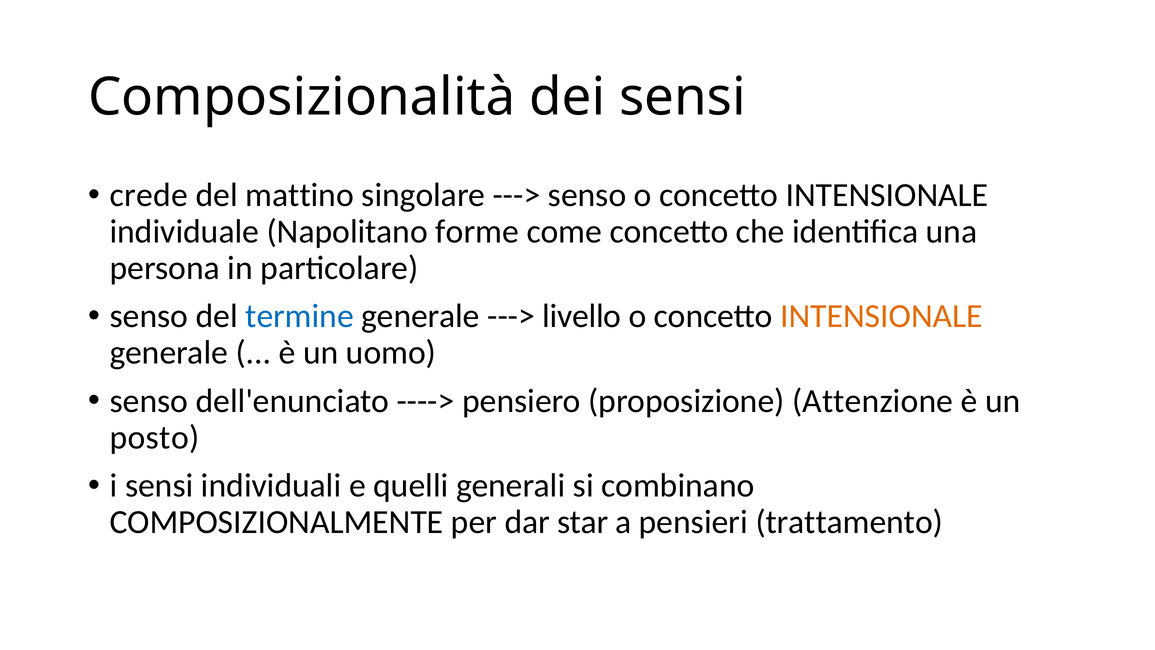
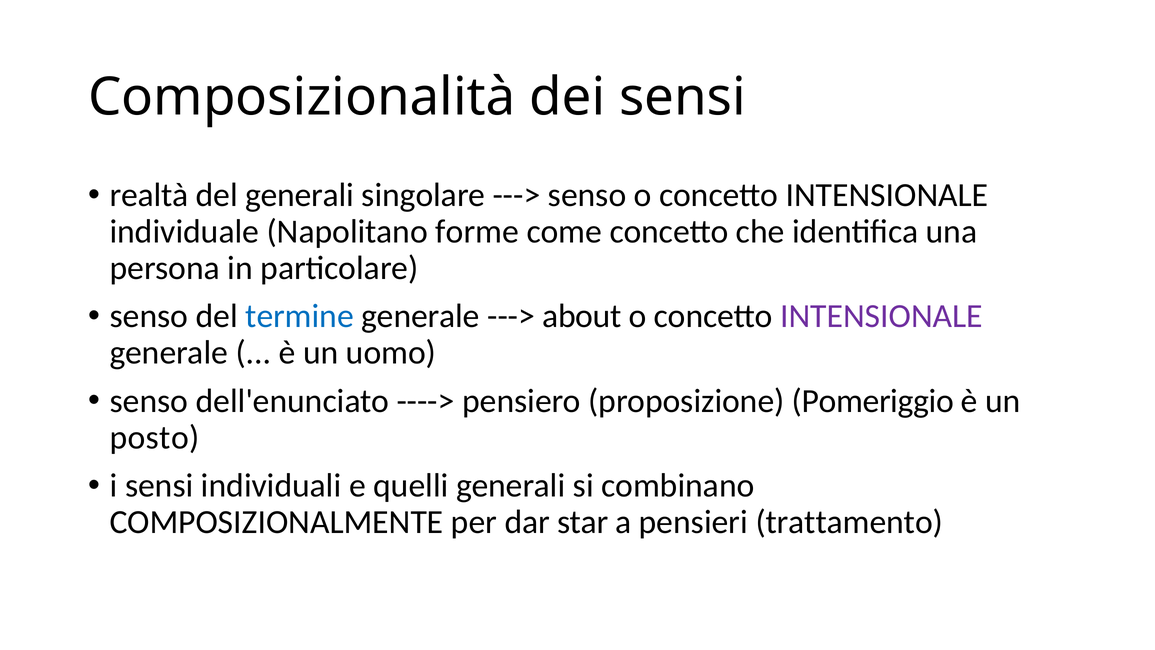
crede: crede -> realtà (149, 195)
del mattino: mattino -> generali (300, 195)
livello: livello -> about (582, 316)
INTENSIONALE colour: orange -> purple (882, 316)
Attenzione: Attenzione -> Pomeriggio (873, 401)
